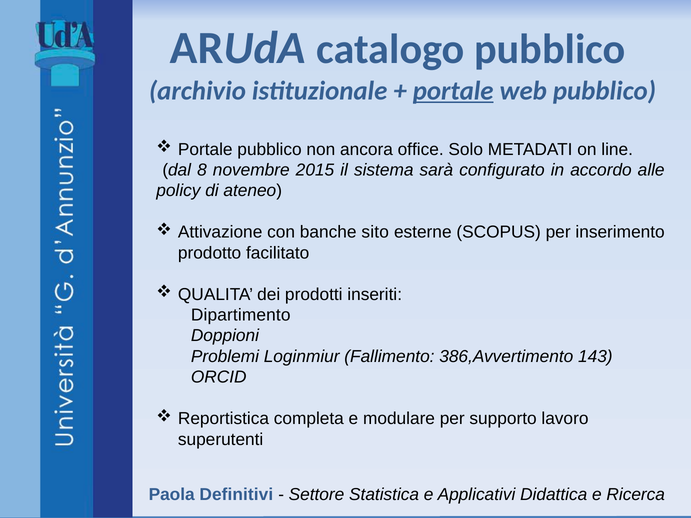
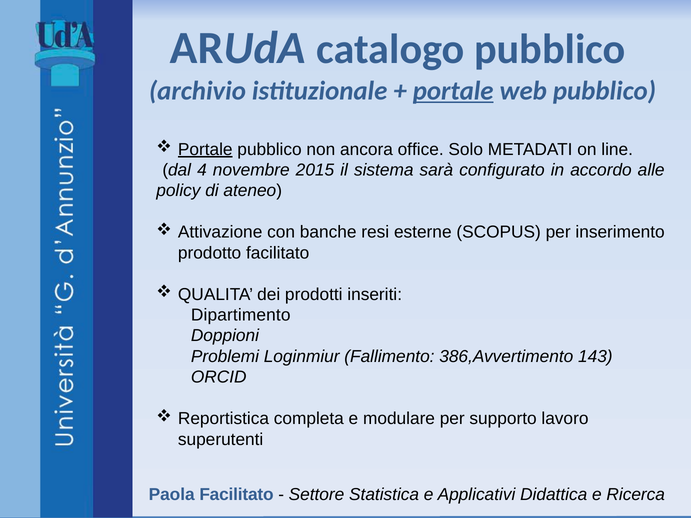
Portale underline: none -> present (205, 149)
8: 8 -> 4 (202, 170)
sito: sito -> resi (375, 232)
Paola Definitivi: Definitivi -> Facilitato (236, 495)
